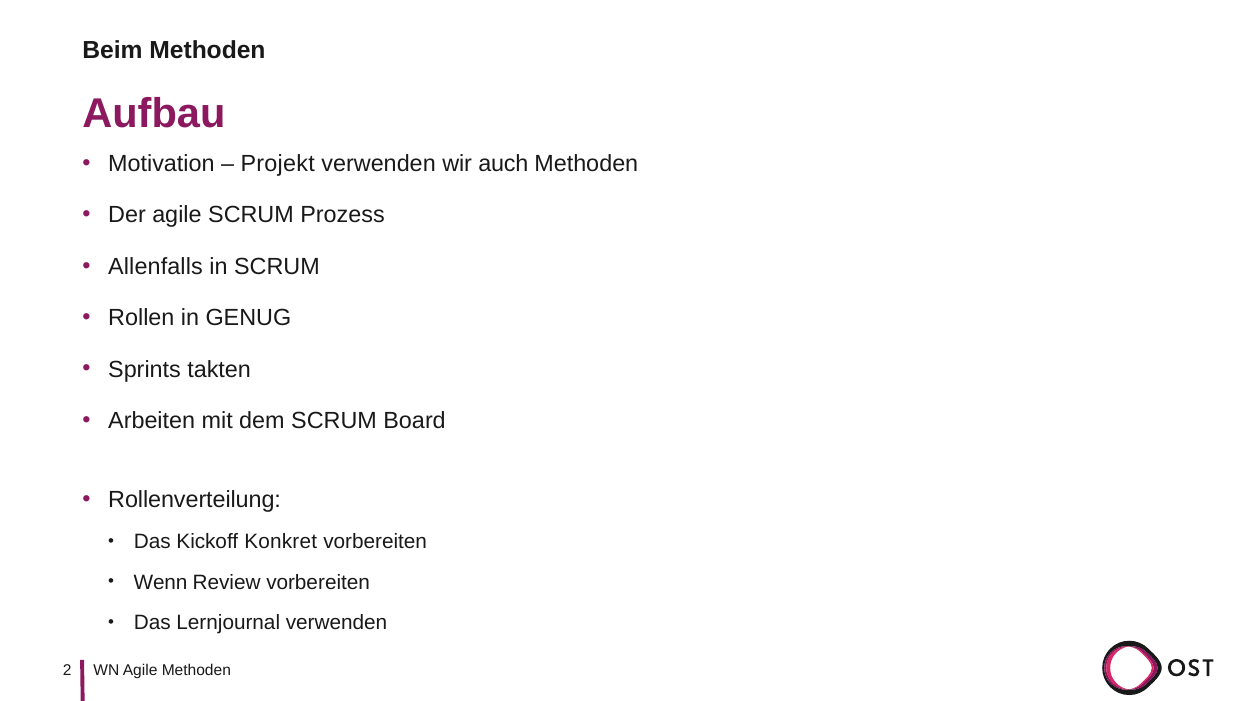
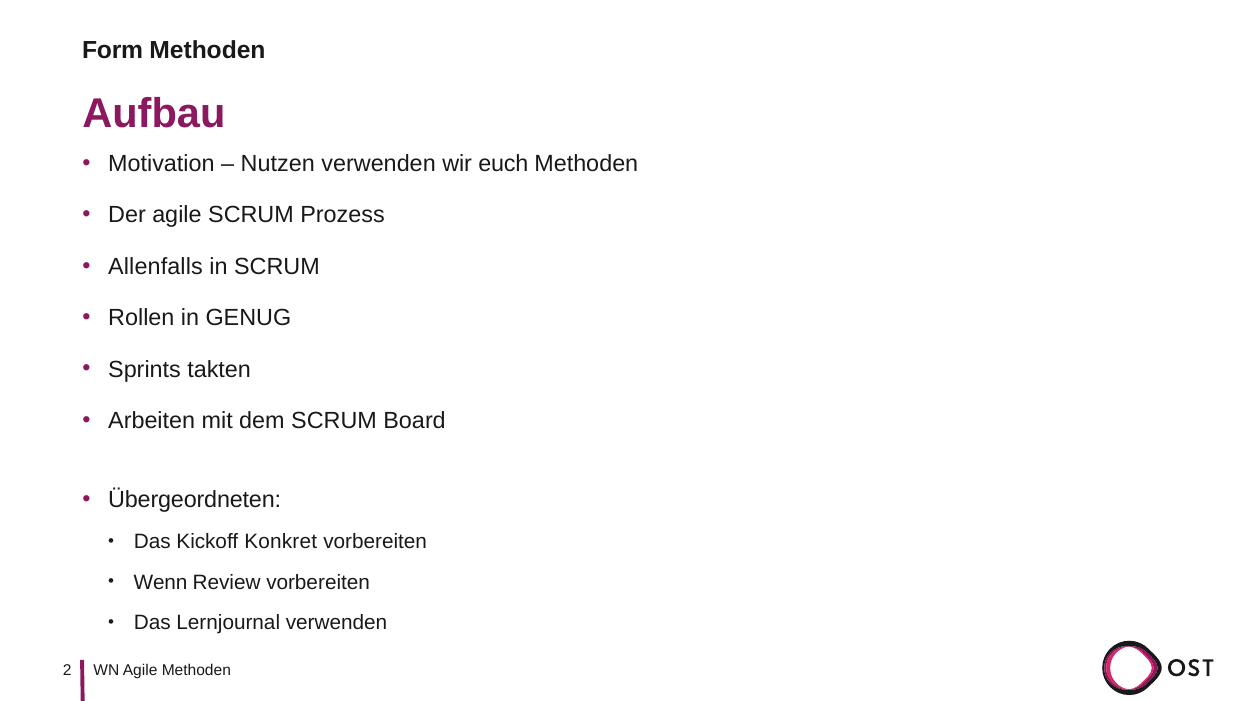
Beim: Beim -> Form (113, 51)
Projekt: Projekt -> Nutzen (278, 164)
auch: auch -> euch (503, 164)
Rollenverteilung: Rollenverteilung -> Übergeordneten (195, 501)
